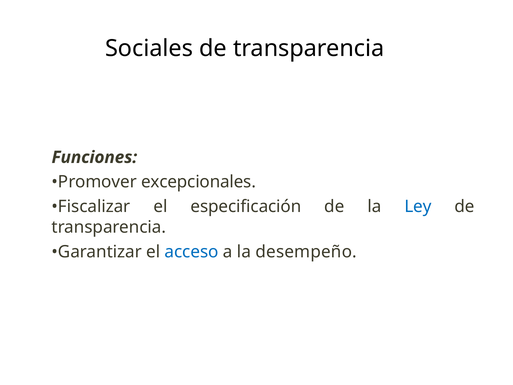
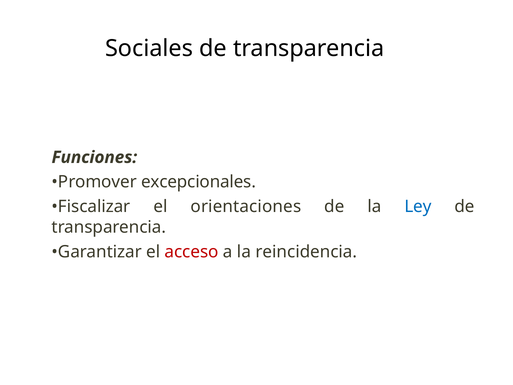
especificación: especificación -> orientaciones (246, 206)
acceso colour: blue -> red (192, 252)
desempeño: desempeño -> reincidencia (306, 252)
